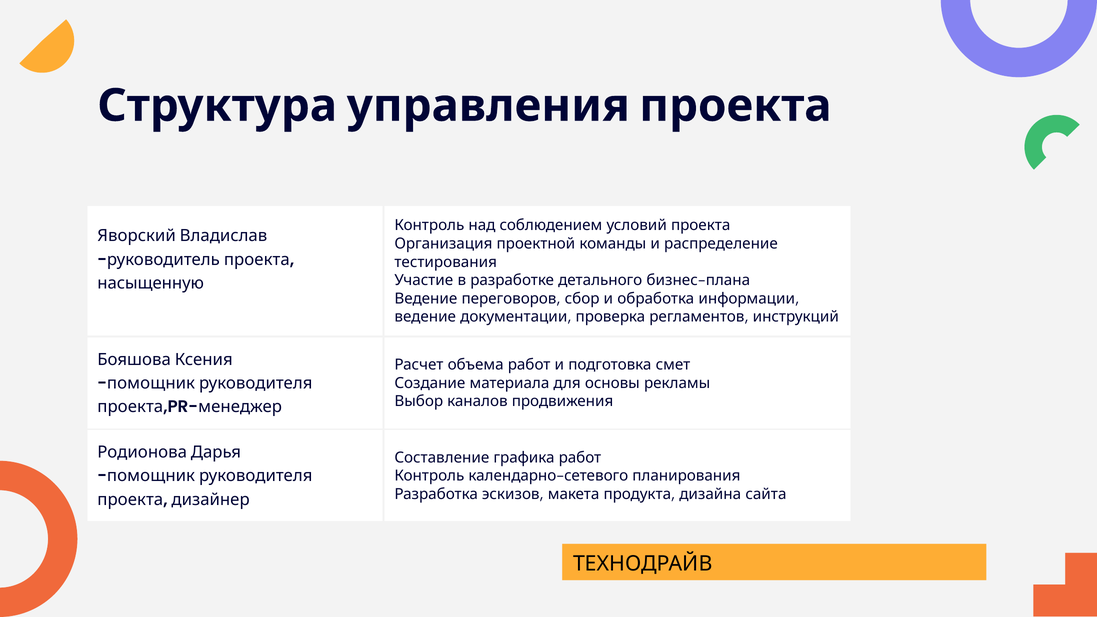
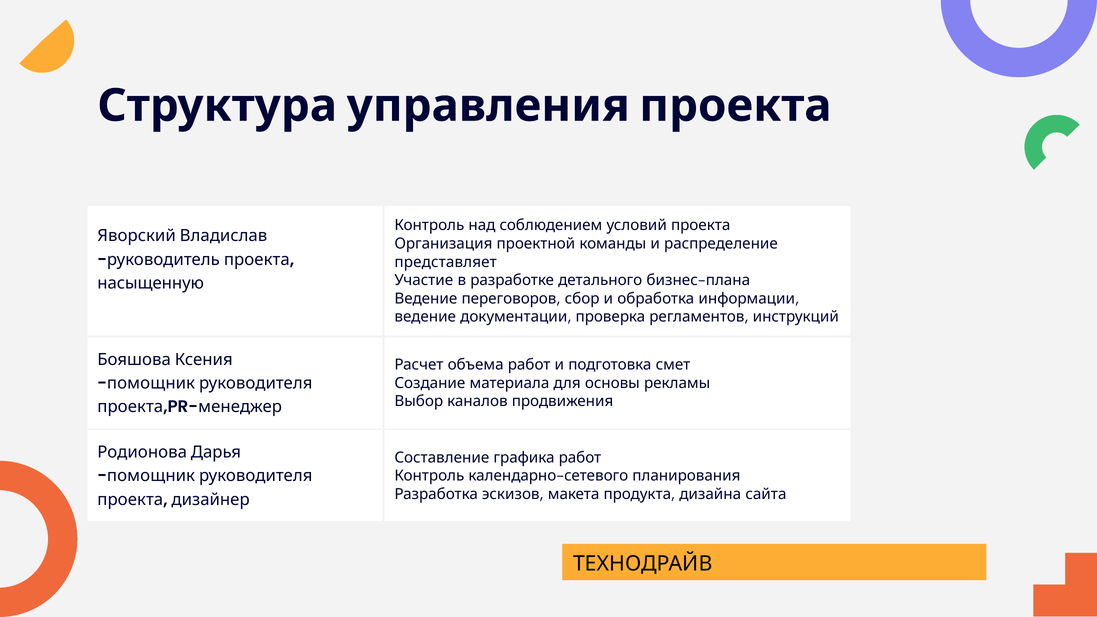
тестирования: тестирования -> представляет (446, 262)
